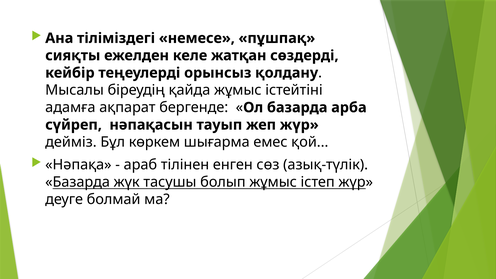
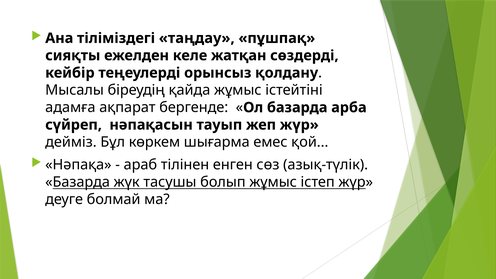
немесе: немесе -> таңдау (197, 38)
